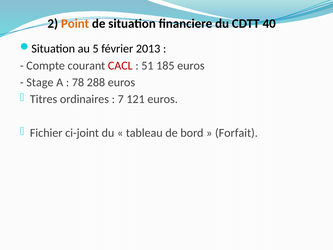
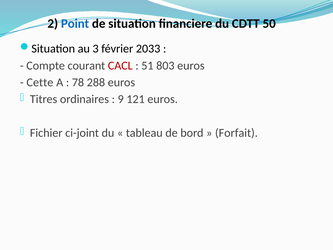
Point colour: orange -> blue (75, 24)
40: 40 -> 50 (269, 24)
5: 5 -> 3 (96, 49)
2013: 2013 -> 2033 (148, 49)
185: 185 -> 803 (165, 66)
Stage: Stage -> Cette (40, 82)
7: 7 -> 9 (121, 99)
